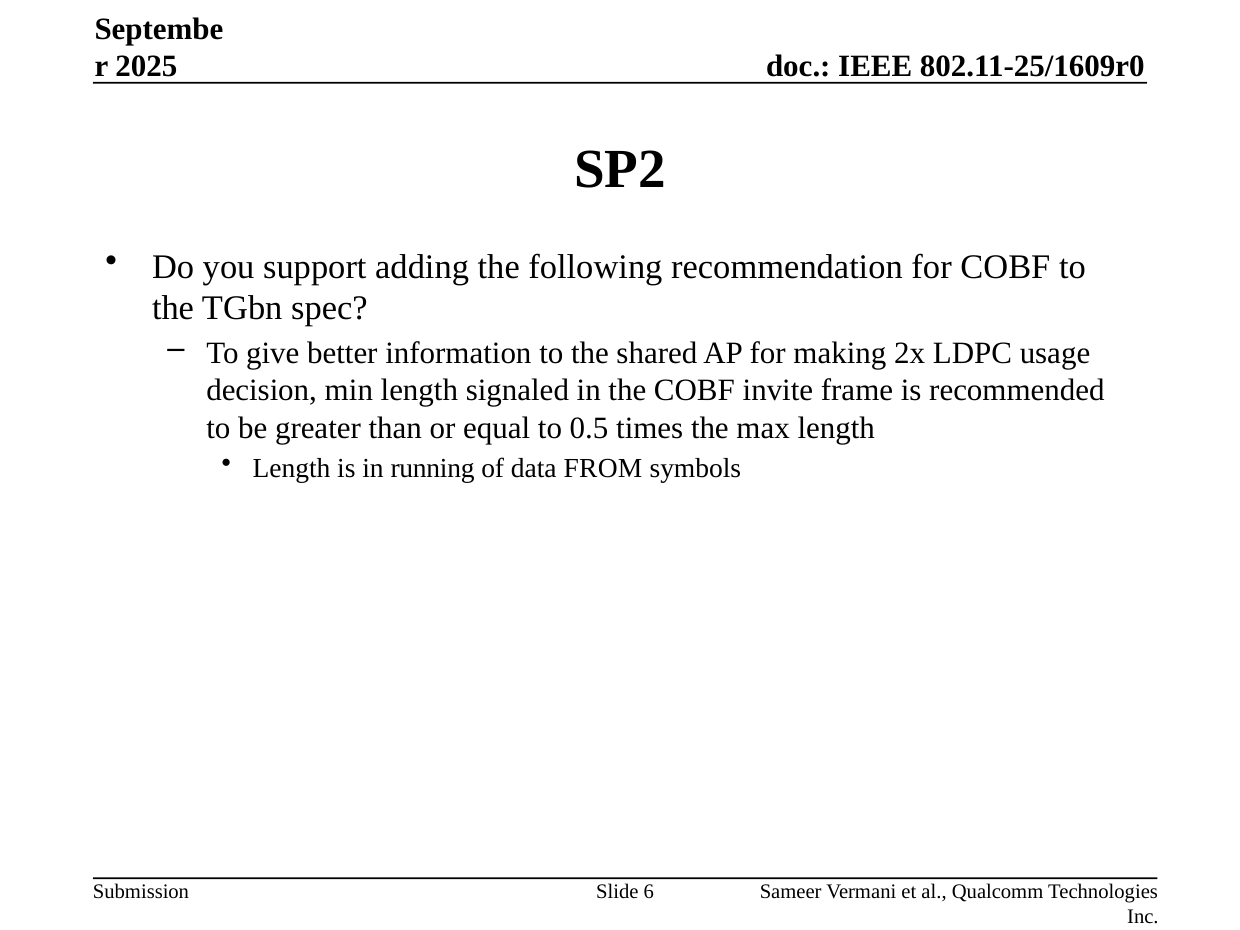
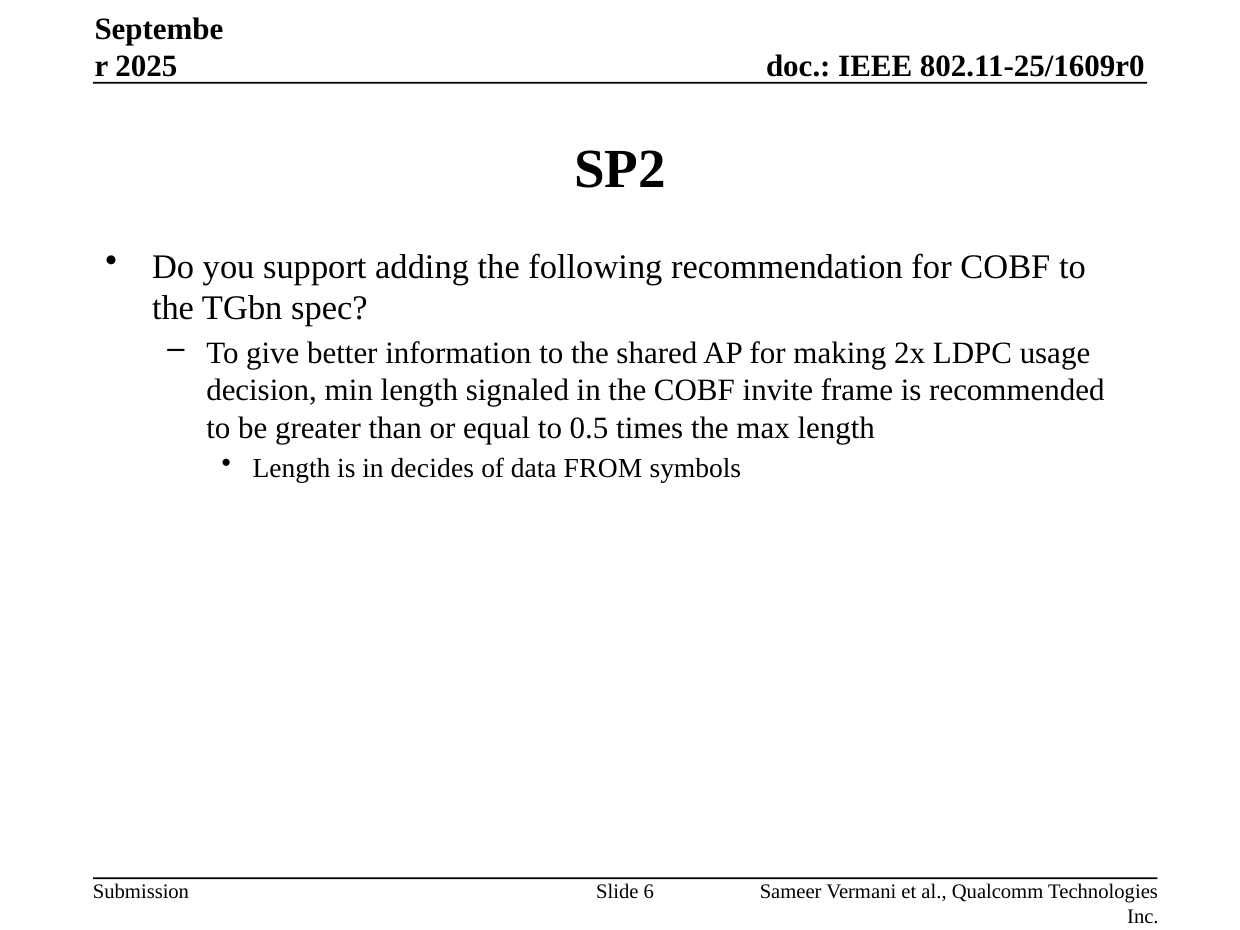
running: running -> decides (432, 468)
